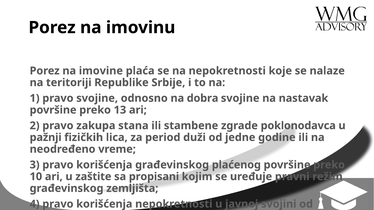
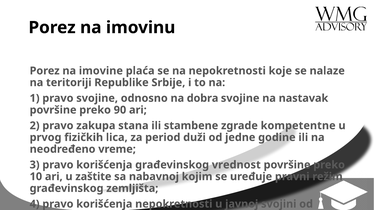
13: 13 -> 90 (120, 110)
poklonodavca: poklonodavca -> kompetentne (298, 126)
pažnji: pažnji -> prvog (46, 138)
plaćenog: plaćenog -> vrednost (236, 165)
propisani: propisani -> nabavnoj (154, 177)
